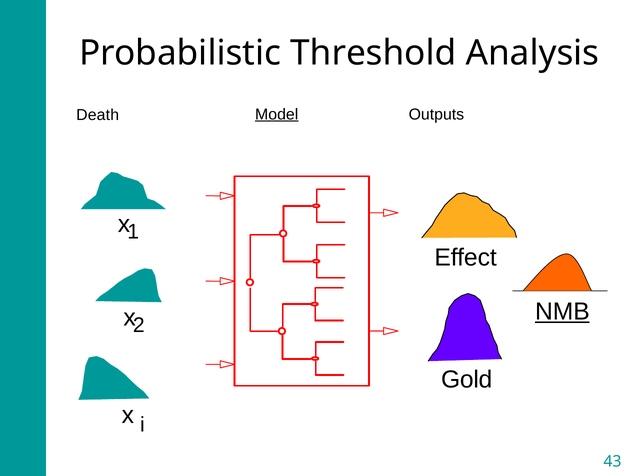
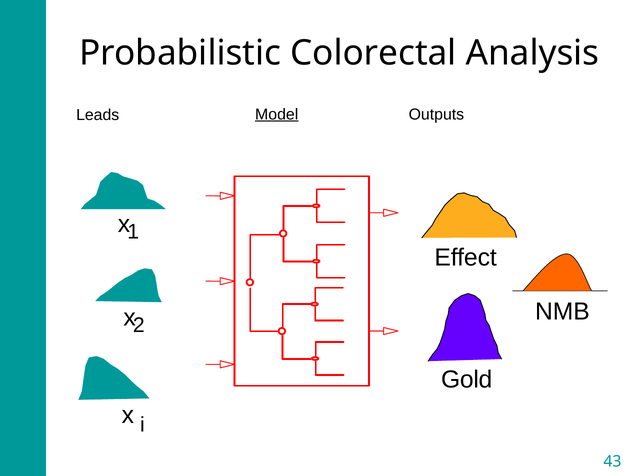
Threshold: Threshold -> Colorectal (373, 53)
Death: Death -> Leads (98, 115)
NMB underline: present -> none (562, 311)
